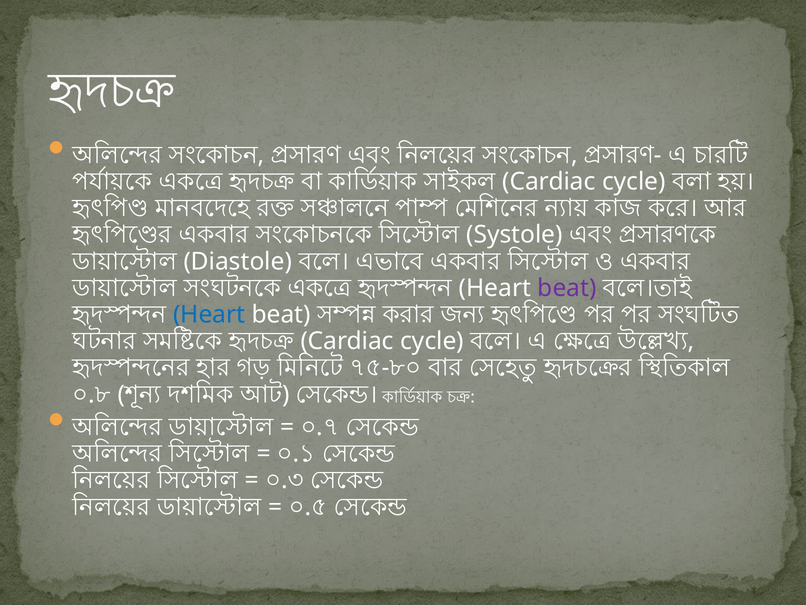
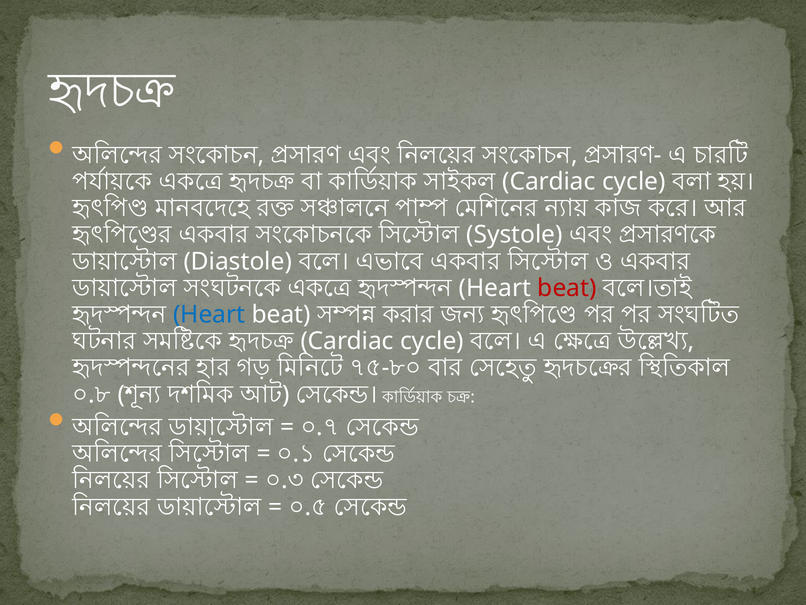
beat colour: purple -> red (567, 288)
